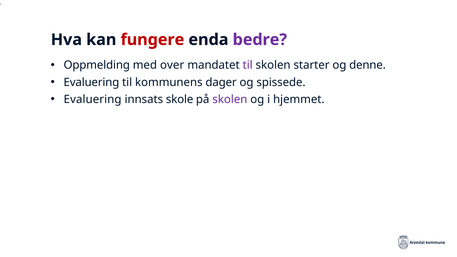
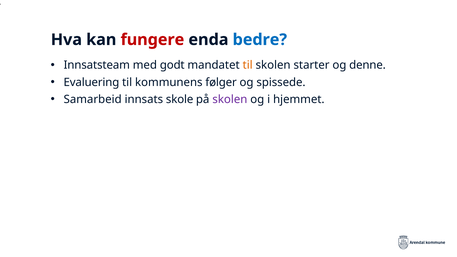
bedre colour: purple -> blue (260, 40)
Oppmelding: Oppmelding -> Innsatsteam (97, 65)
over: over -> godt (172, 65)
til colour: purple -> orange (248, 65)
dager: dager -> følger (221, 82)
Evaluering: Evaluering -> Samarbeid (93, 99)
